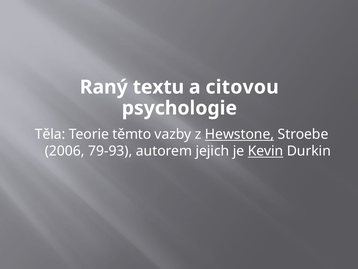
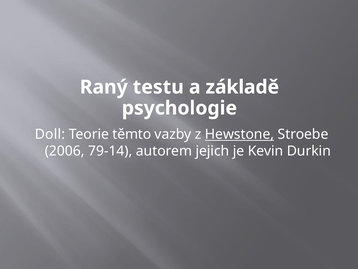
textu: textu -> testu (158, 87)
citovou: citovou -> základě (242, 87)
Těla: Těla -> Doll (50, 134)
79-93: 79-93 -> 79-14 (110, 151)
Kevin underline: present -> none (266, 151)
